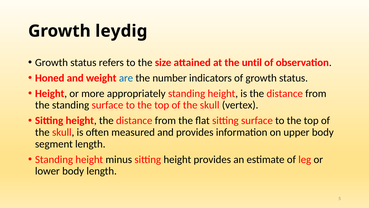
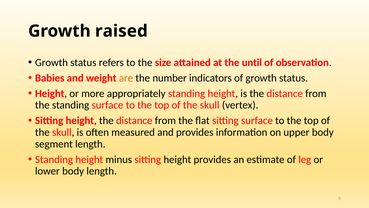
leydig: leydig -> raised (121, 31)
Honed: Honed -> Babies (50, 78)
are colour: blue -> orange (126, 78)
